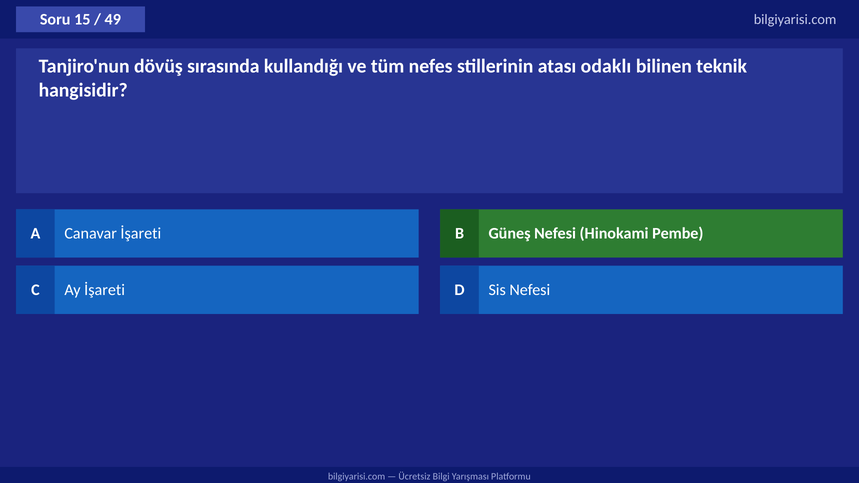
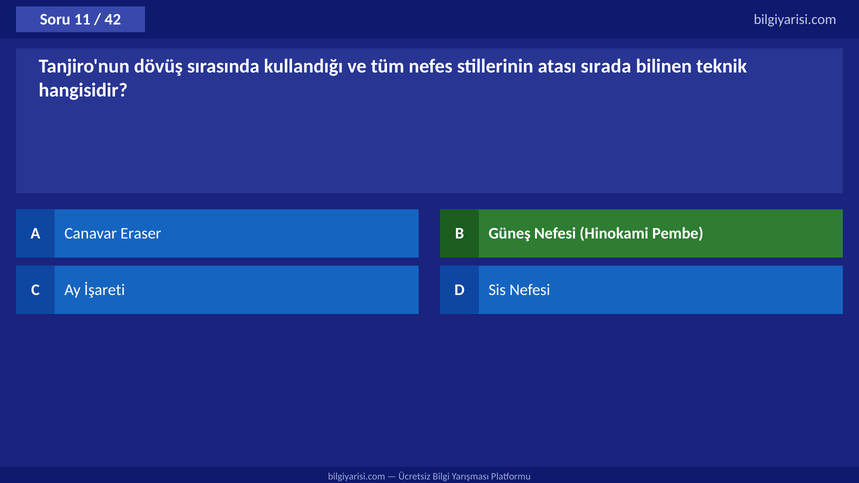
15: 15 -> 11 (82, 20)
49: 49 -> 42 (113, 20)
odaklı: odaklı -> sırada (606, 66)
Canavar İşareti: İşareti -> Eraser (141, 234)
